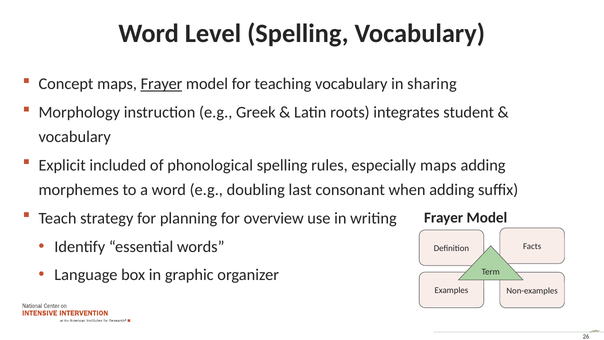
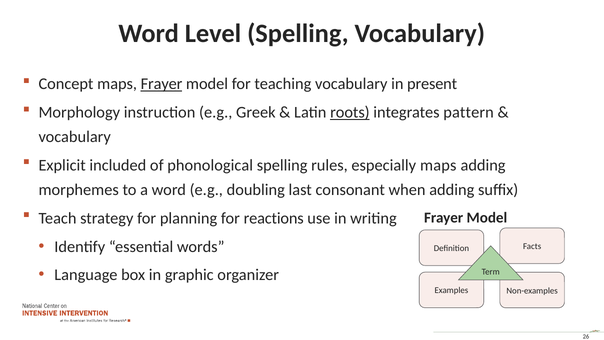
sharing: sharing -> present (432, 84)
roots underline: none -> present (350, 112)
student: student -> pattern (469, 112)
overview: overview -> reactions (274, 218)
